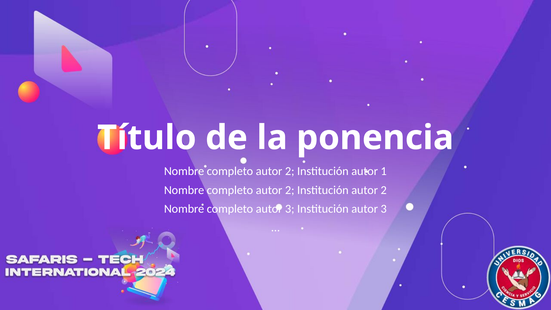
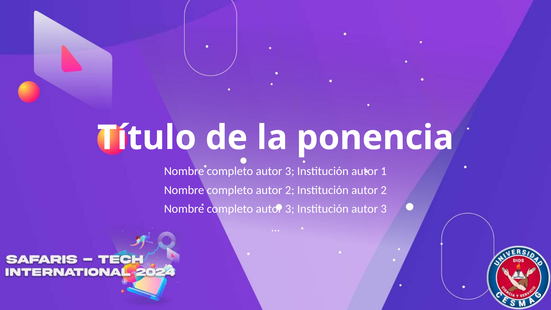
2: 2 -> 3 (290, 171)
